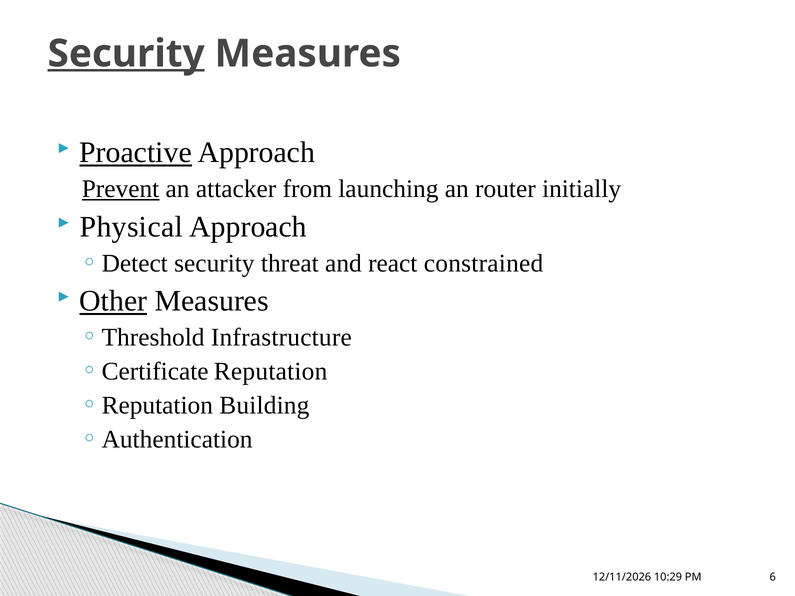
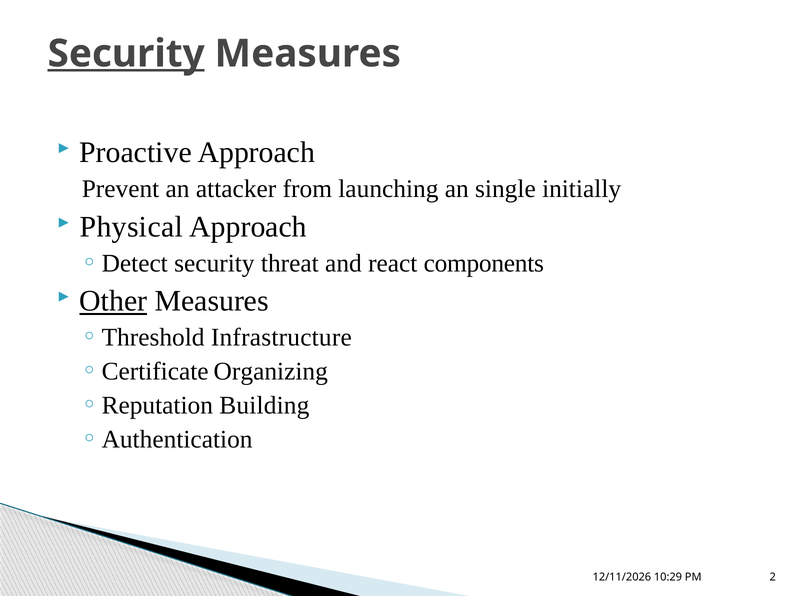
Proactive underline: present -> none (136, 153)
Prevent underline: present -> none (121, 189)
router: router -> single (505, 189)
constrained: constrained -> components (484, 263)
Reputation: Reputation -> Organizing (271, 372)
6: 6 -> 2 (773, 577)
